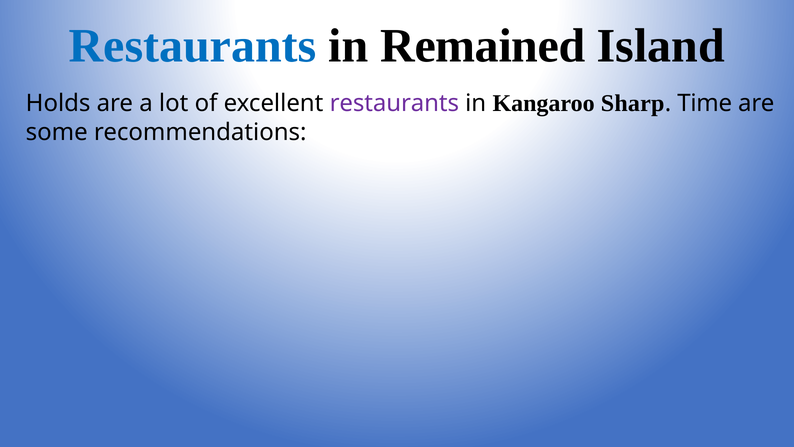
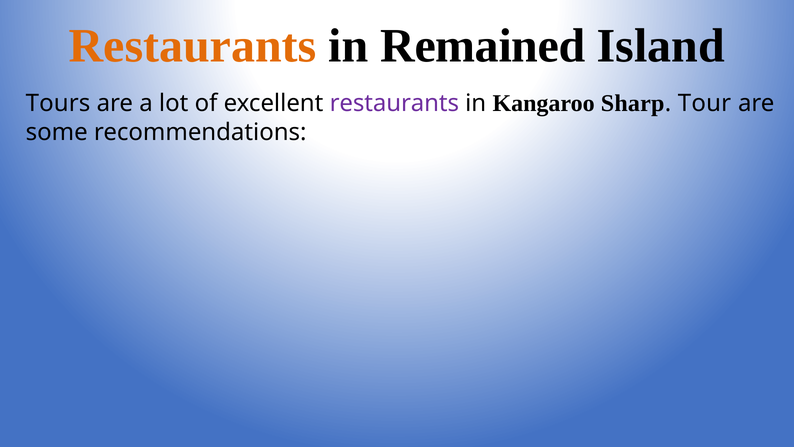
Restaurants colour: blue -> orange (192, 46)
Holds: Holds -> Tours (58, 103)
Time: Time -> Tour (704, 103)
